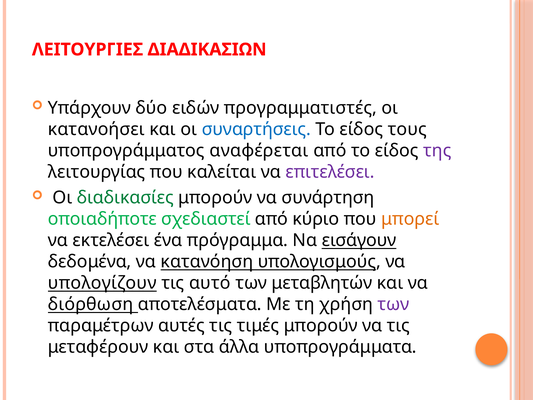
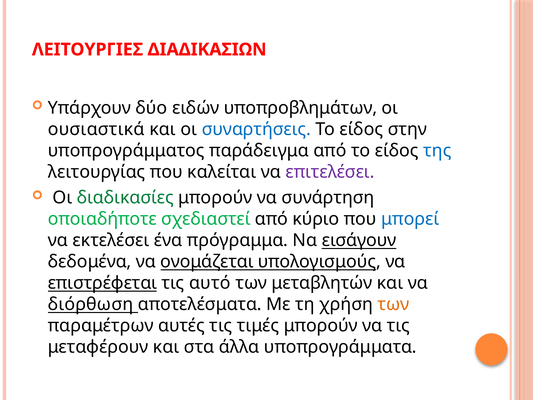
προγραμματιστές: προγραμματιστές -> υποπροβλημάτων (300, 108)
κατανοήσει: κατανοήσει -> ουσιαστικά (96, 129)
τους: τους -> στην (407, 129)
αναφέρεται: αναφέρεται -> παράδειγμα (259, 150)
της colour: purple -> blue (437, 150)
μπορεί colour: orange -> blue (410, 219)
κατανόηση: κατανόηση -> ονομάζεται (207, 261)
υπολογίζουν: υπολογίζουν -> επιστρέφεται (102, 283)
των colour: purple -> orange (393, 304)
